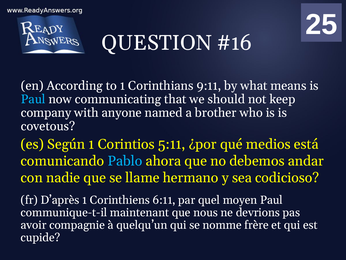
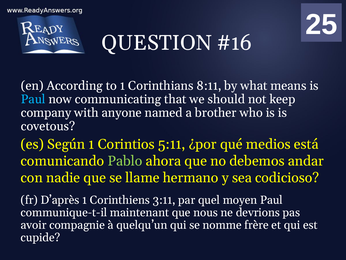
9:11: 9:11 -> 8:11 (209, 86)
Pablo colour: light blue -> light green (125, 161)
6:11: 6:11 -> 3:11 (164, 200)
